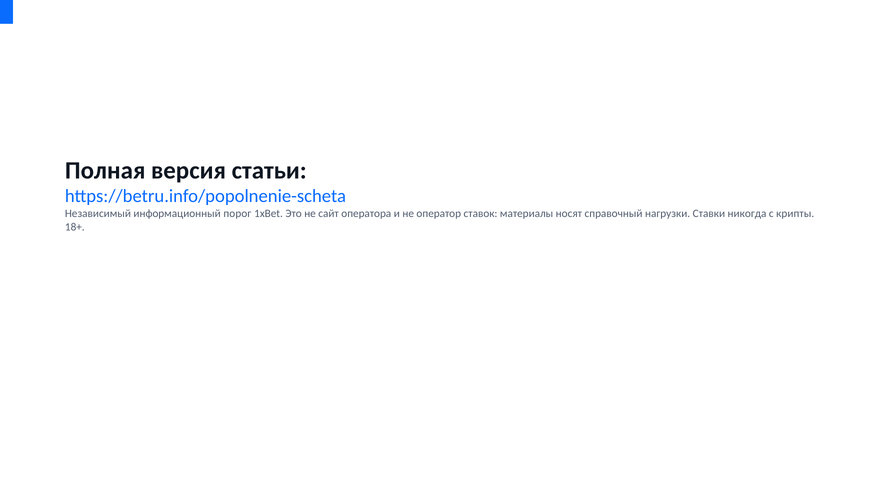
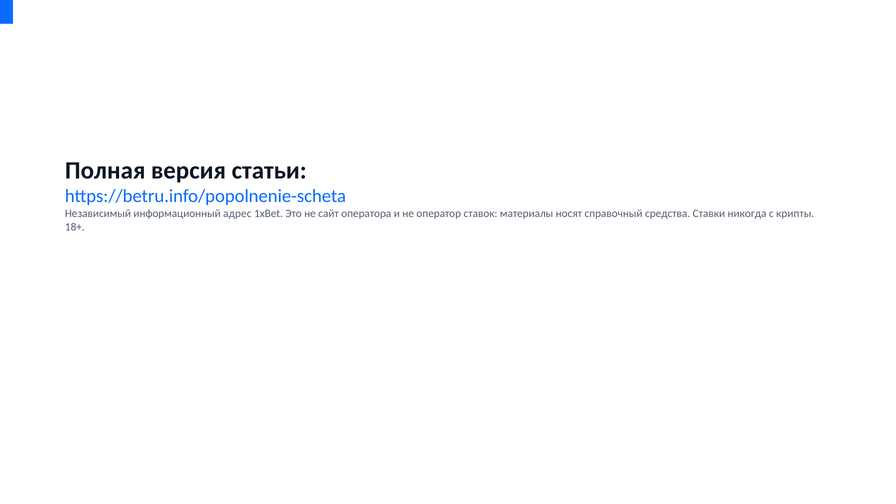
порог: порог -> адрес (237, 214)
нагрузки: нагрузки -> средства (668, 214)
